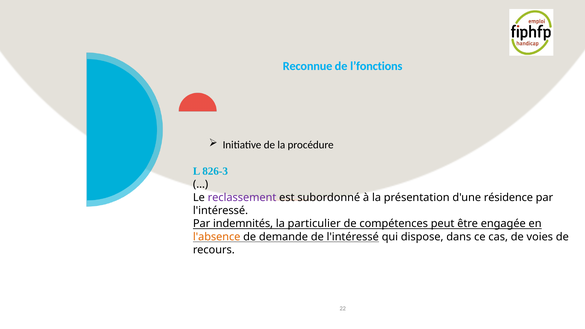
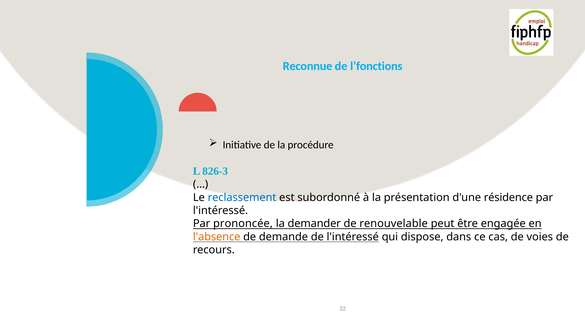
reclassement colour: purple -> blue (242, 197)
indemnités: indemnités -> prononcée (243, 224)
particulier: particulier -> demander (314, 224)
compétences: compétences -> renouvelable (394, 224)
